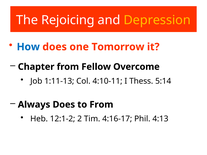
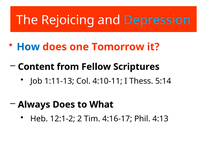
Depression colour: yellow -> light blue (157, 20)
Chapter: Chapter -> Content (36, 67)
Overcome: Overcome -> Scriptures (136, 67)
to From: From -> What (101, 105)
